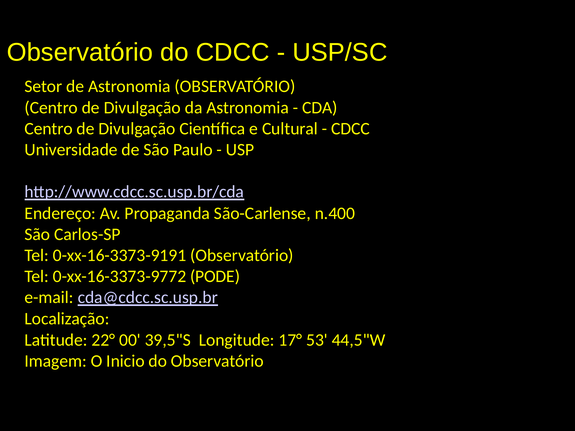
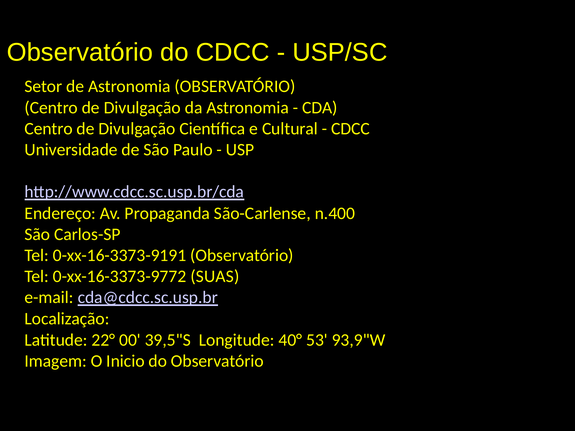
PODE: PODE -> SUAS (215, 277)
17°: 17° -> 40° (290, 340)
44,5"W: 44,5"W -> 93,9"W (359, 340)
